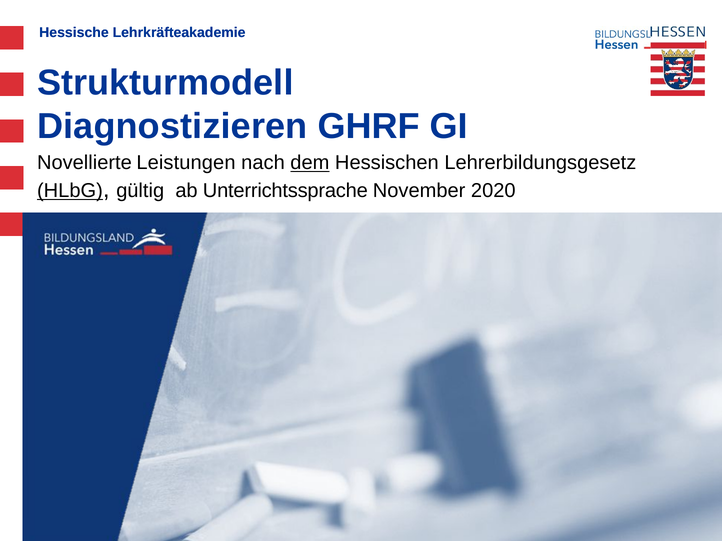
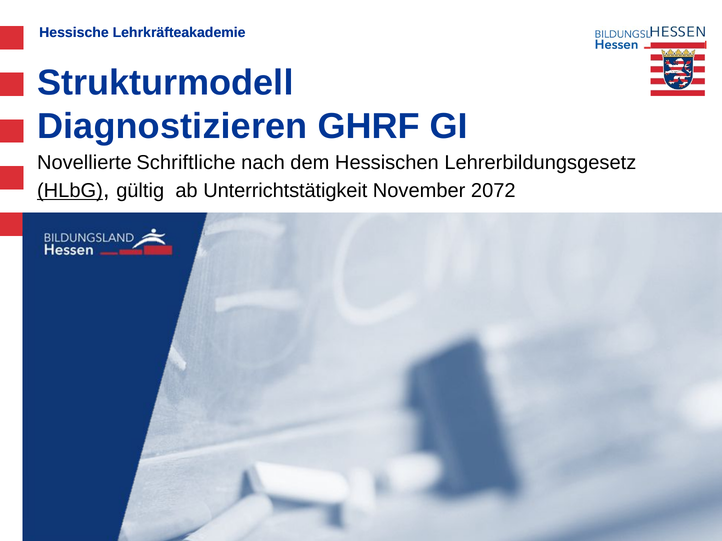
Leistungen: Leistungen -> Schriftliche (186, 163)
dem underline: present -> none (310, 163)
Unterrichtssprache: Unterrichtssprache -> Unterrichtstätigkeit (285, 191)
2020: 2020 -> 2072 (493, 191)
